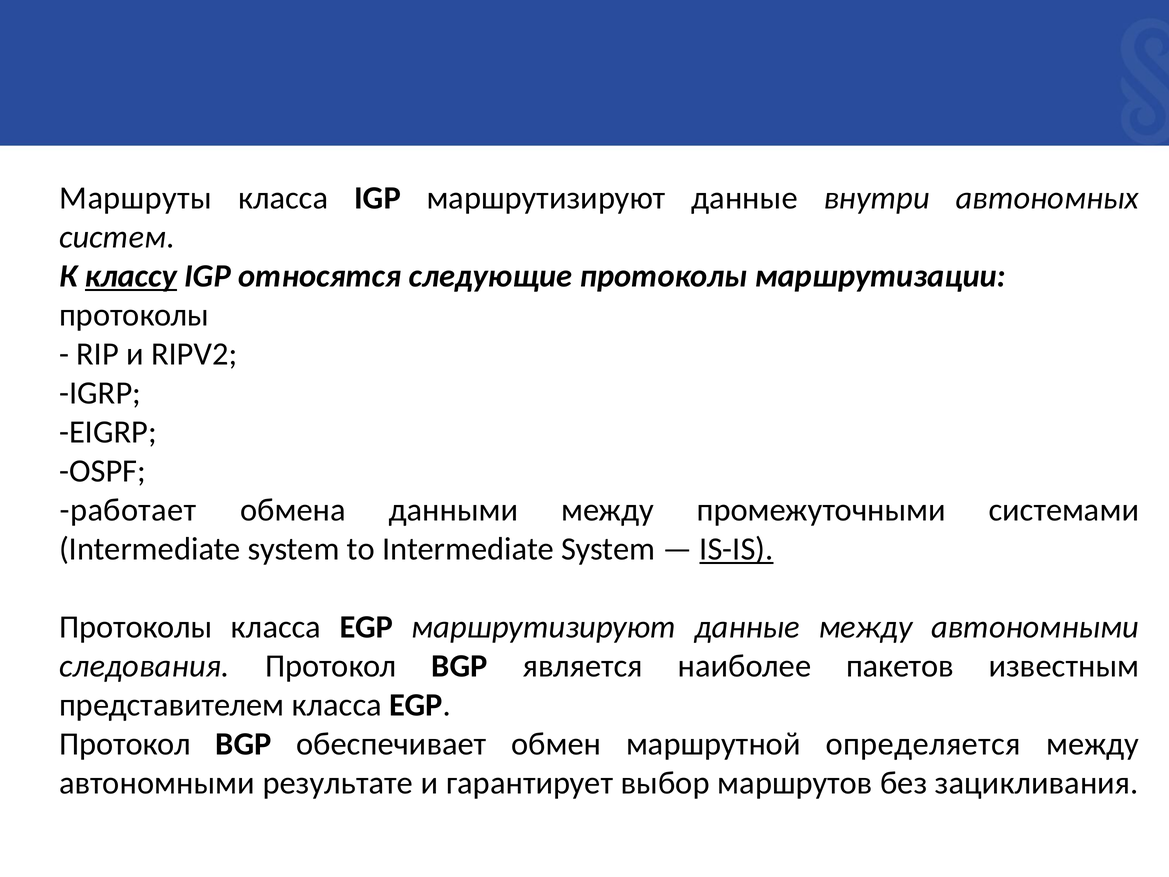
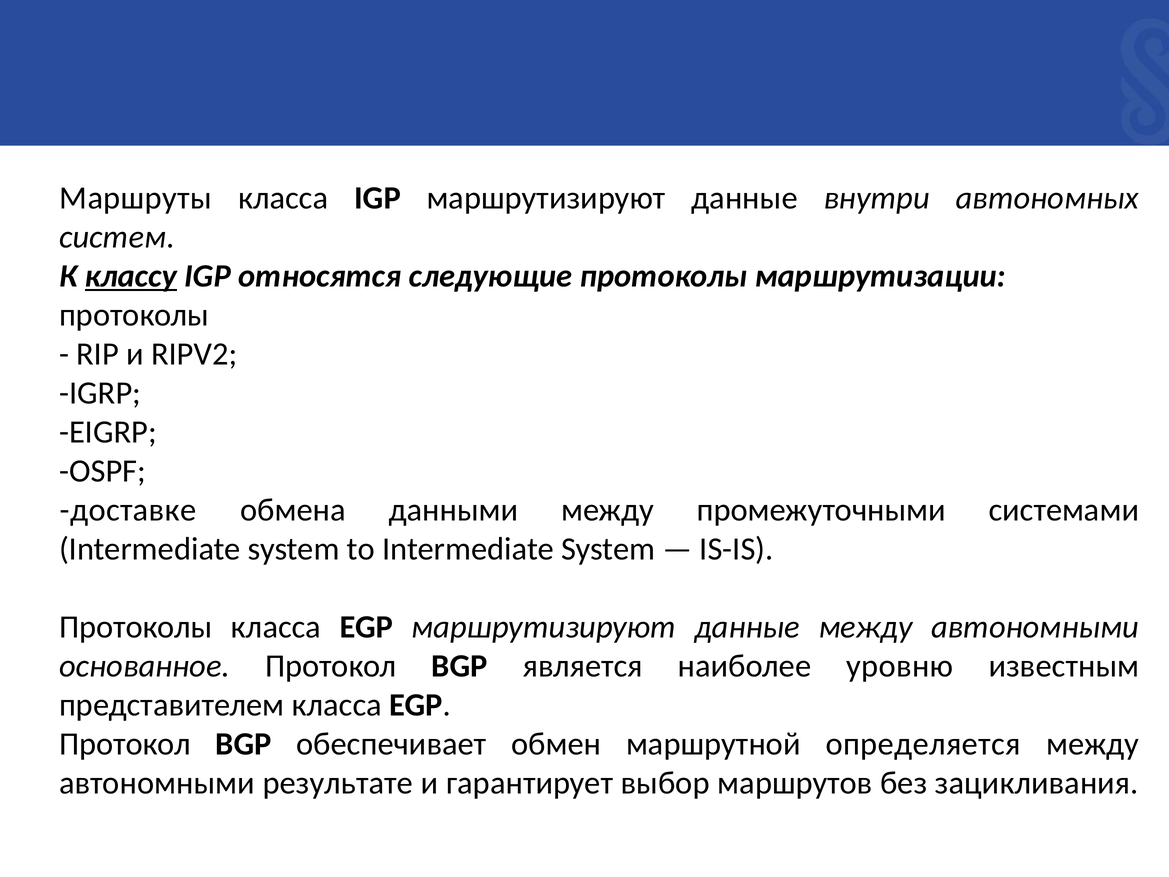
работает: работает -> доставке (128, 510)
IS-IS underline: present -> none (736, 549)
следования: следования -> основанное (145, 666)
пакетов: пакетов -> уровню (900, 666)
